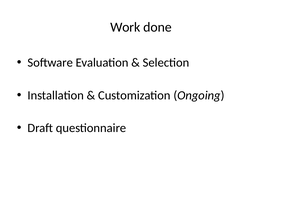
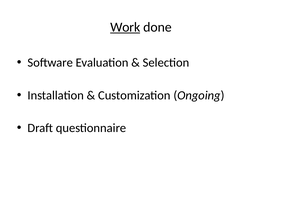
Work underline: none -> present (125, 27)
